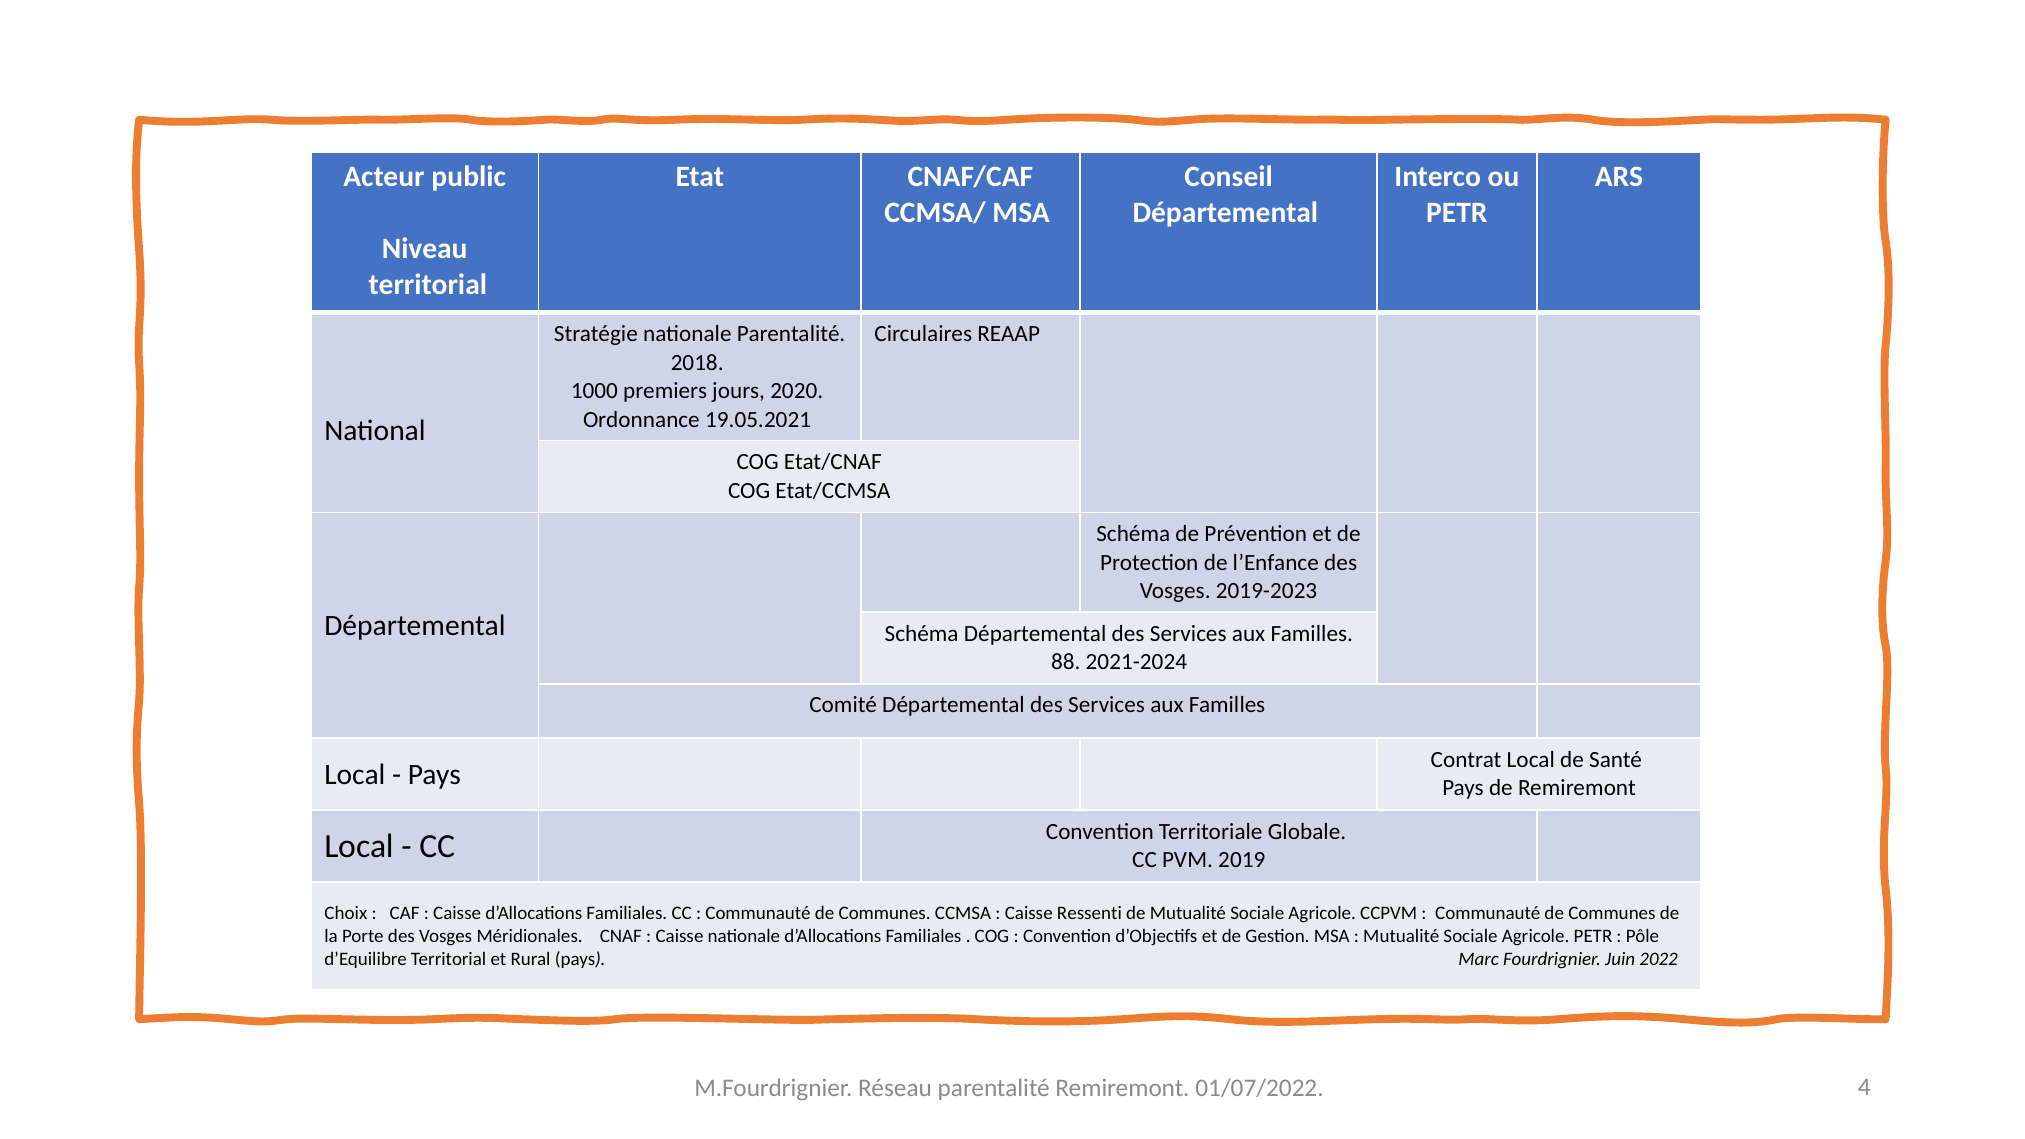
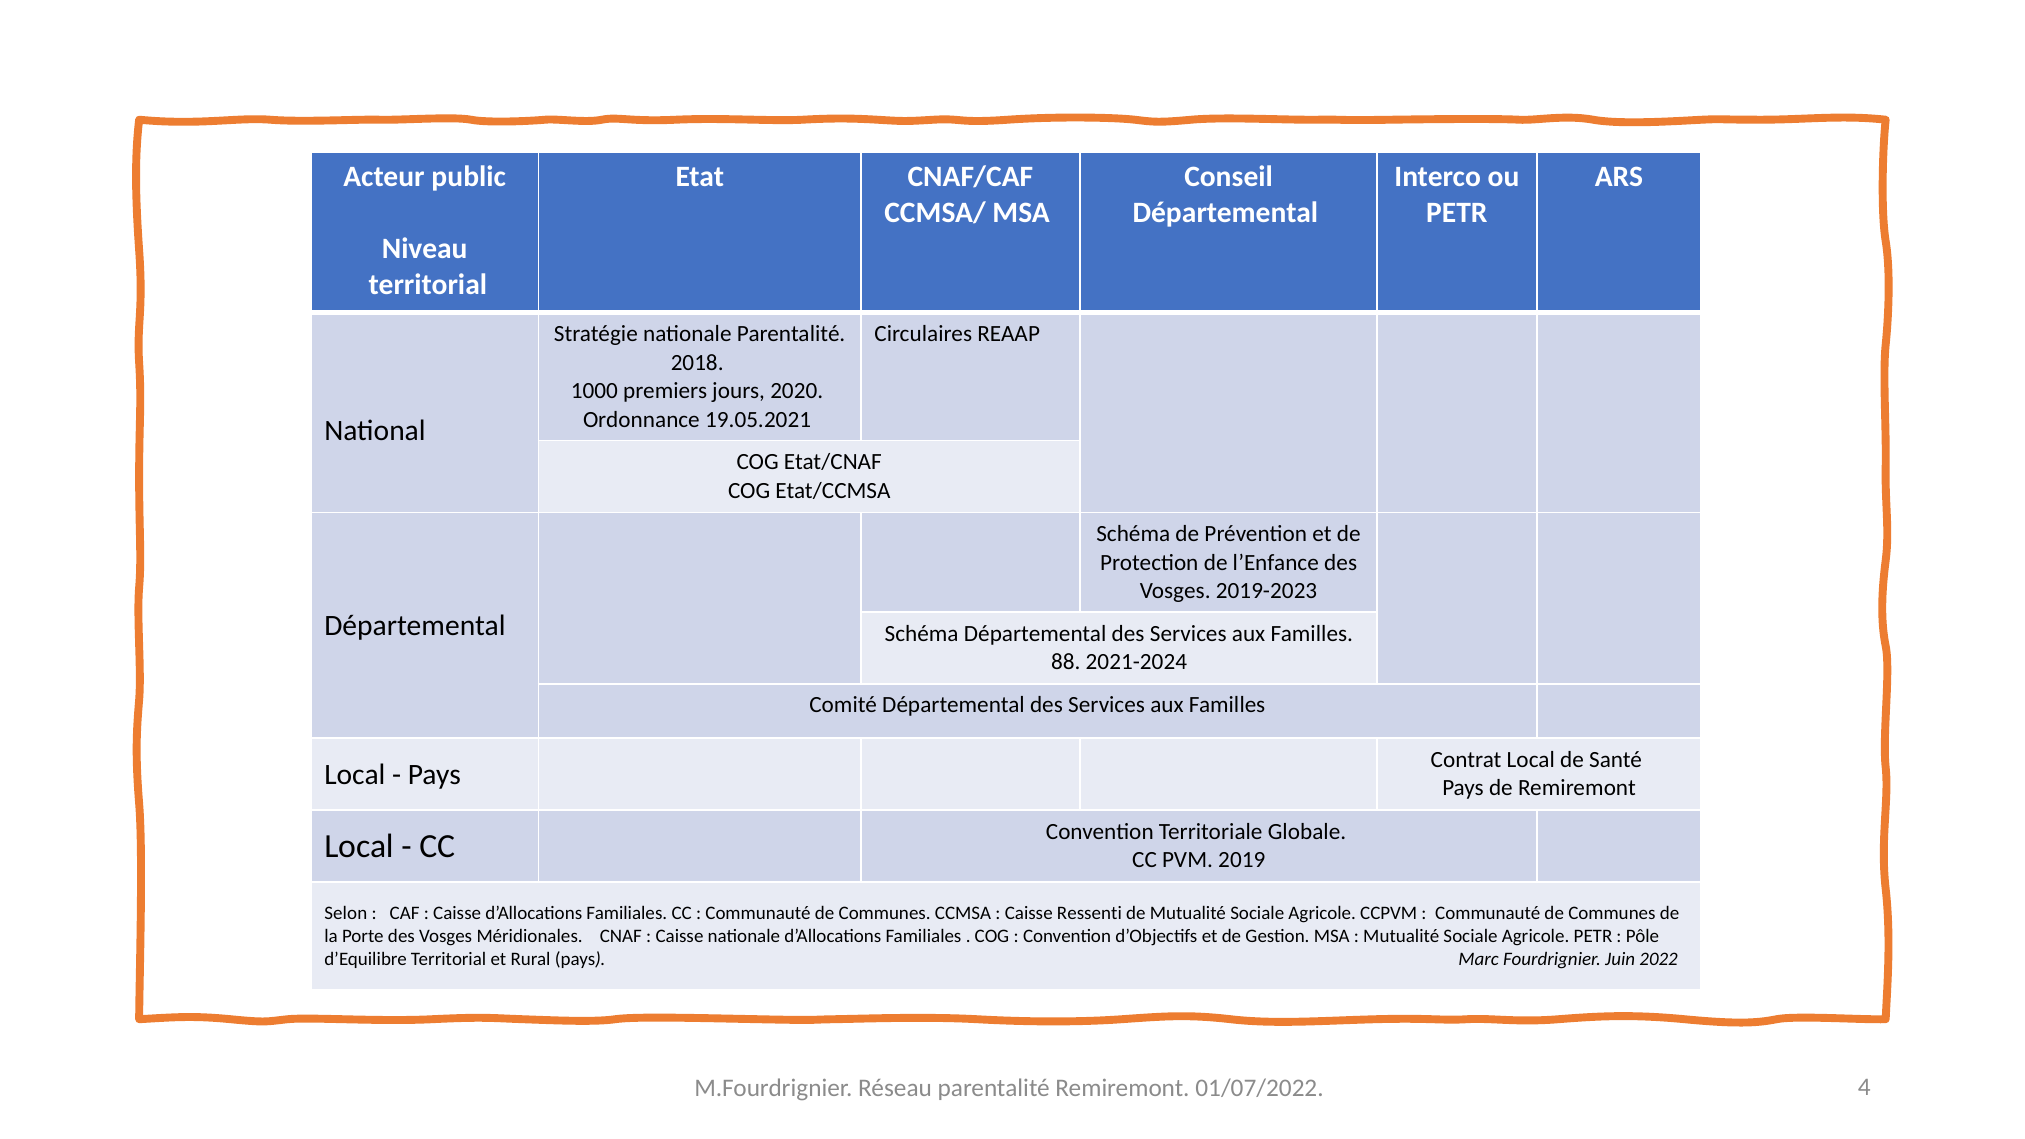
Choix: Choix -> Selon (346, 913)
